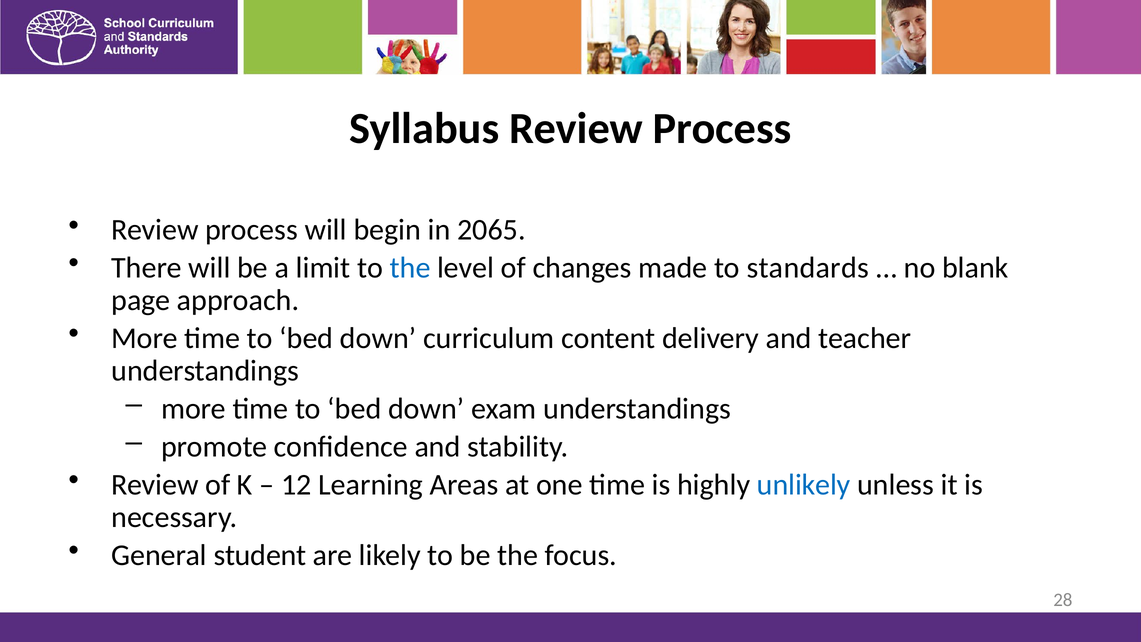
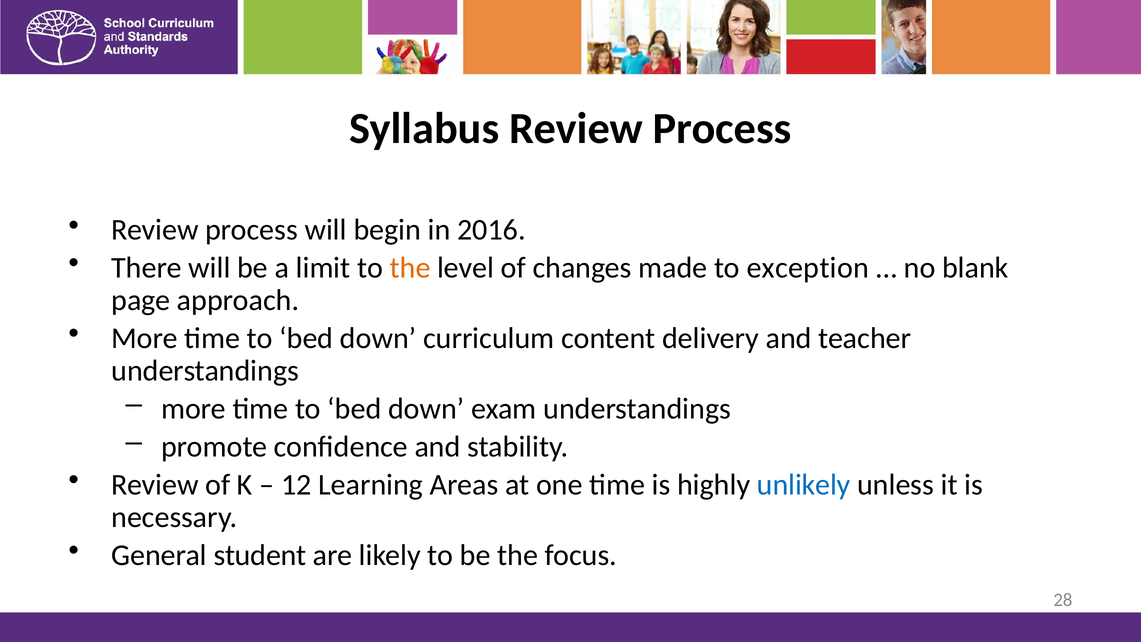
2065: 2065 -> 2016 (491, 230)
the colour: blue -> orange (410, 268)
standards: standards -> exception (808, 268)
